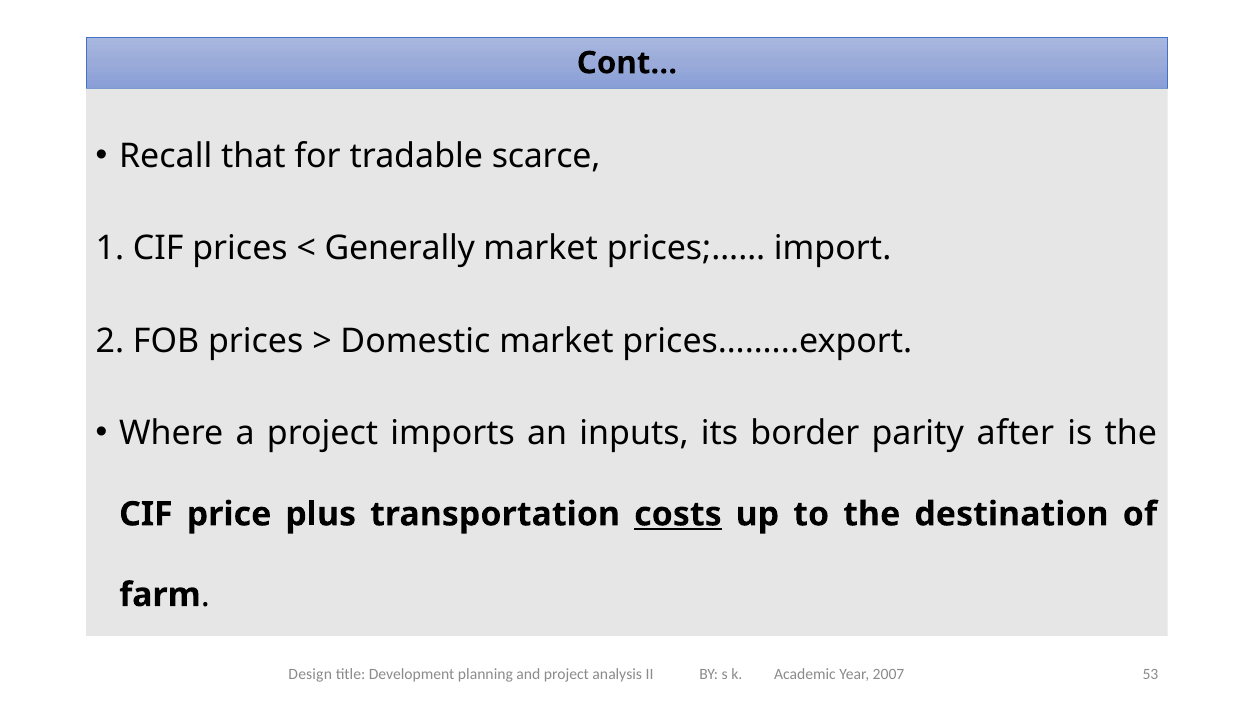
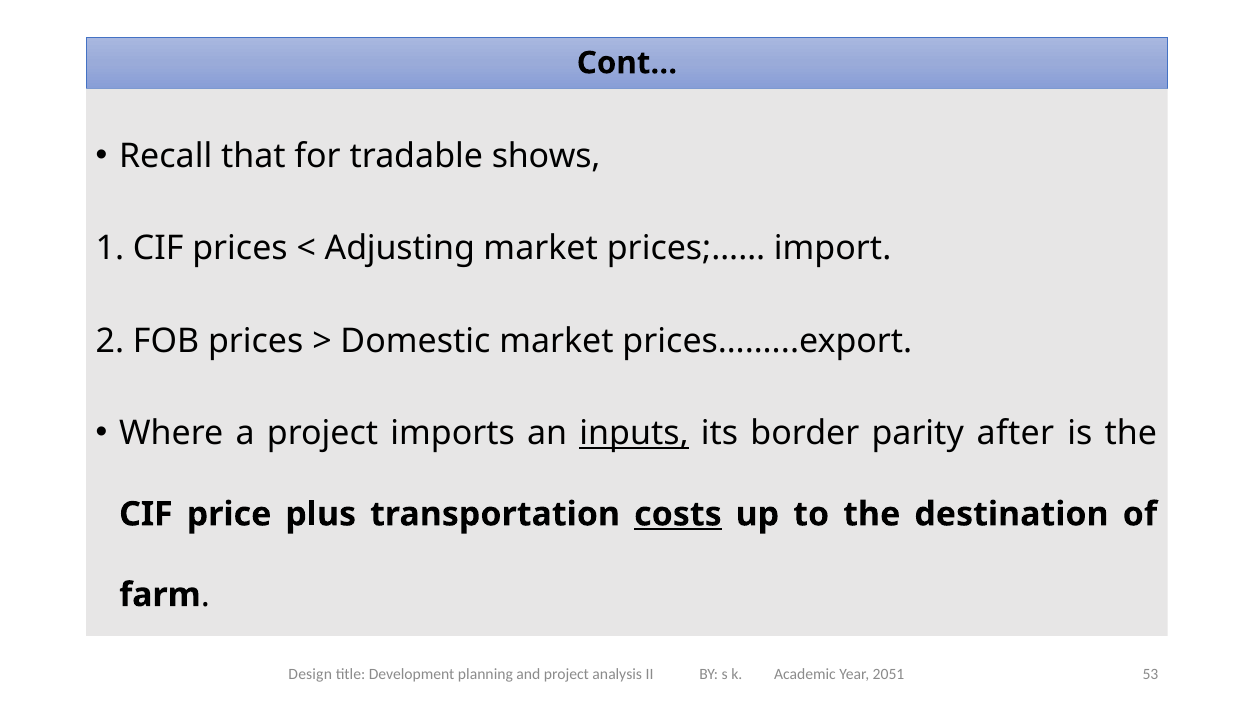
scarce: scarce -> shows (546, 156)
Generally: Generally -> Adjusting (400, 248)
inputs underline: none -> present (634, 433)
2007: 2007 -> 2051 (889, 674)
